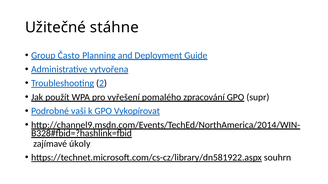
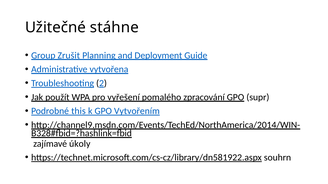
Často: Často -> Zrušit (69, 56)
vaši: vaši -> this (78, 111)
Vykopírovat: Vykopírovat -> Vytvořením (137, 111)
